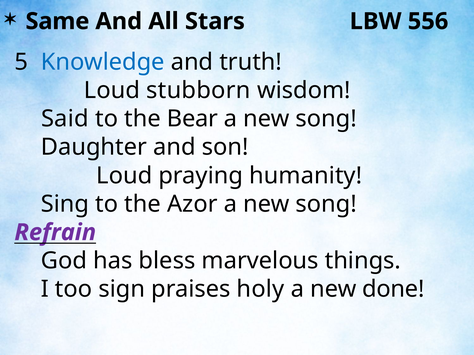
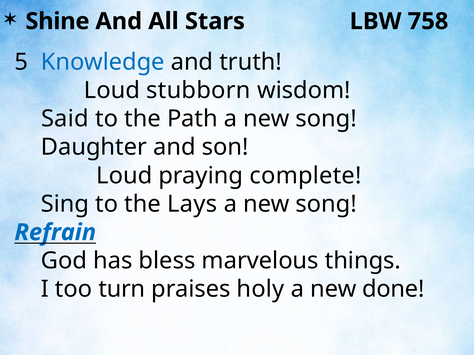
Same: Same -> Shine (57, 21)
556: 556 -> 758 (428, 21)
Bear: Bear -> Path (192, 119)
humanity: humanity -> complete (306, 176)
Azor: Azor -> Lays (192, 204)
Refrain colour: purple -> blue (55, 233)
sign: sign -> turn (122, 290)
